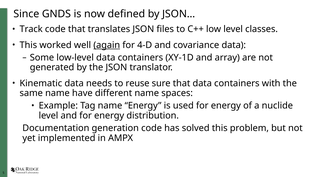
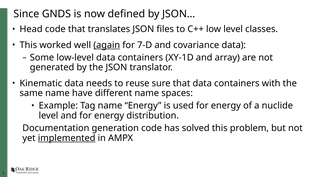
Track: Track -> Head (31, 29)
4-D: 4-D -> 7-D (145, 45)
implemented underline: none -> present (67, 138)
